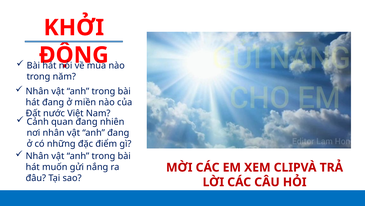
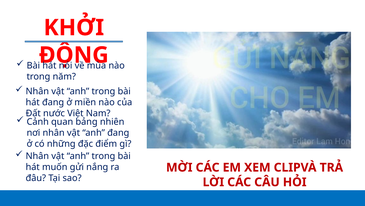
quan đang: đang -> bảng (87, 121)
